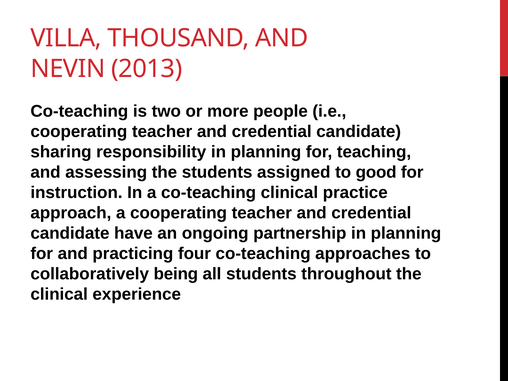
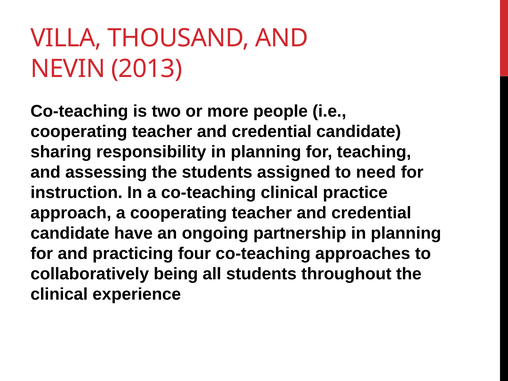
good: good -> need (376, 172)
